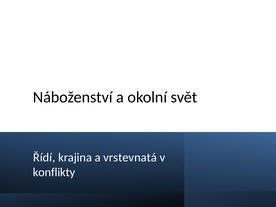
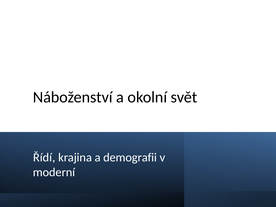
vrstevnatá: vrstevnatá -> demografii (130, 157)
konflikty: konflikty -> moderní (54, 172)
